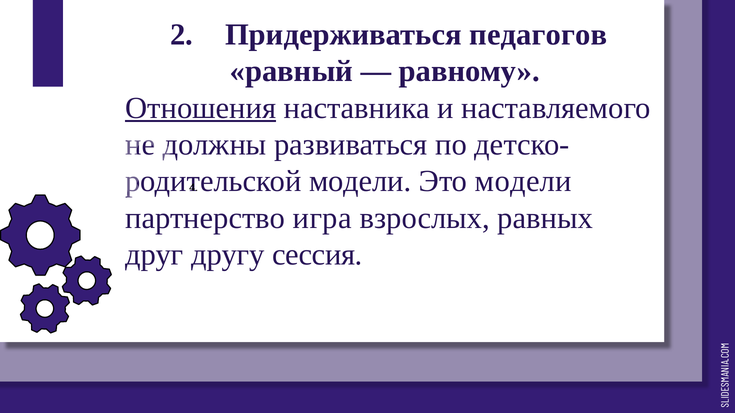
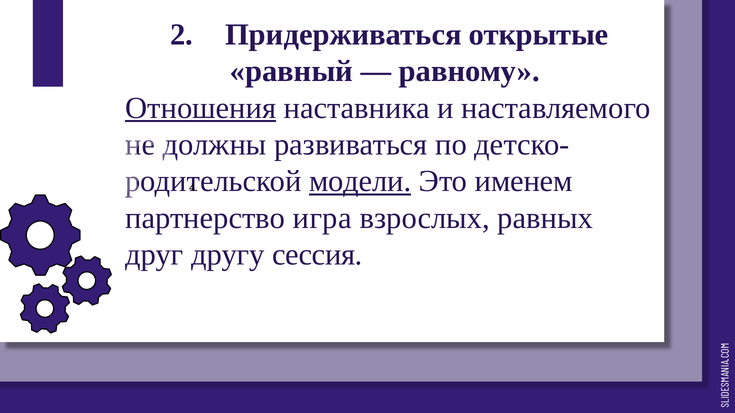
педагогов: педагогов -> открытые (539, 35)
модели underline: none -> present (360, 182)
Это модели: модели -> именем (524, 182)
